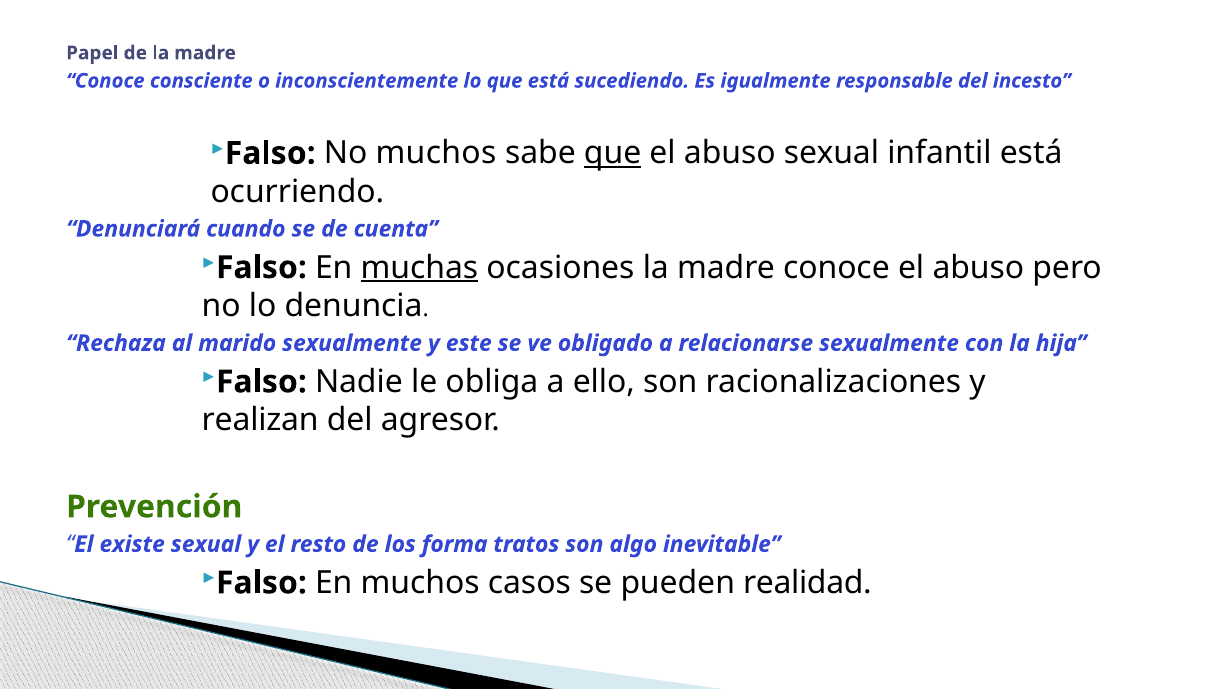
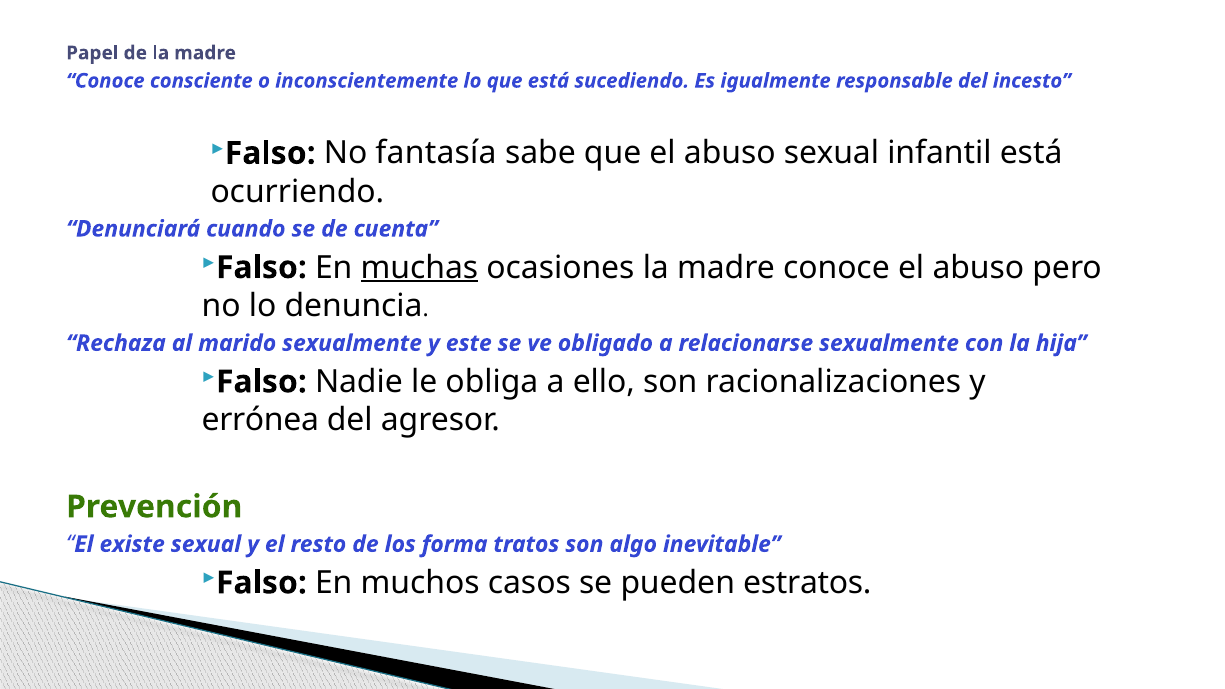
No muchos: muchos -> fantasía (436, 153)
que underline: present -> none (613, 153)
realizan: realizan -> errónea (260, 420)
realidad: realidad -> estratos (807, 583)
